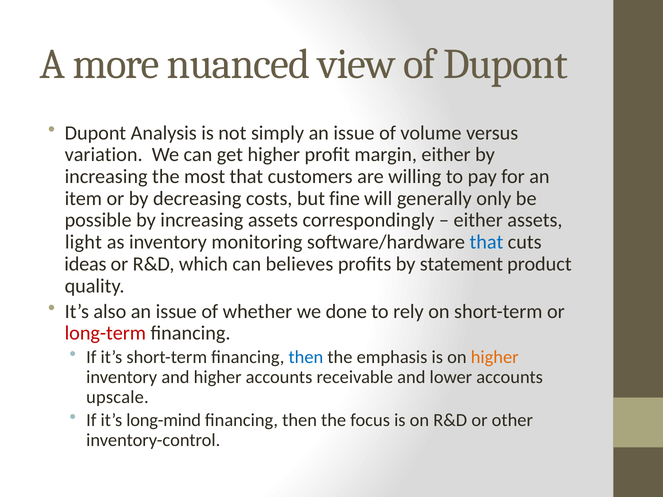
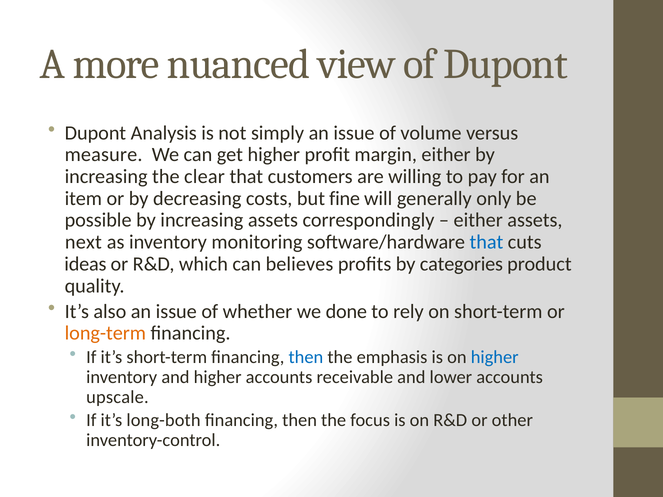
variation: variation -> measure (104, 155)
most: most -> clear (204, 177)
light: light -> next (83, 242)
statement: statement -> categories (461, 264)
long-term colour: red -> orange (105, 333)
higher colour: orange -> blue (495, 357)
long-mind: long-mind -> long-both (164, 420)
